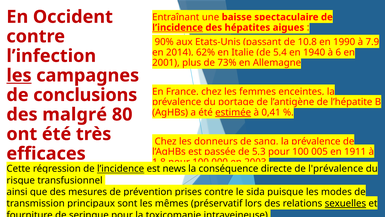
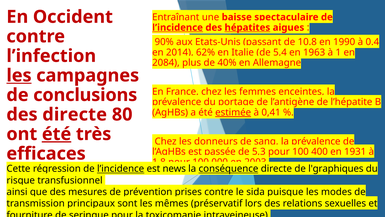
hépatites underline: none -> present (247, 27)
7.9: 7.9 -> 0.4 (372, 42)
1940: 1940 -> 1963 (314, 52)
6: 6 -> 1 (338, 52)
2001: 2001 -> 2084 (166, 63)
73%: 73% -> 40% (227, 63)
des malgré: malgré -> directe (75, 114)
été underline: none -> present (57, 134)
005: 005 -> 400 (320, 151)
1911: 1911 -> 1931 (355, 151)
conséquence underline: none -> present (228, 168)
l'prévalence: l'prévalence -> l'graphiques (336, 168)
sexuelles underline: present -> none (345, 203)
